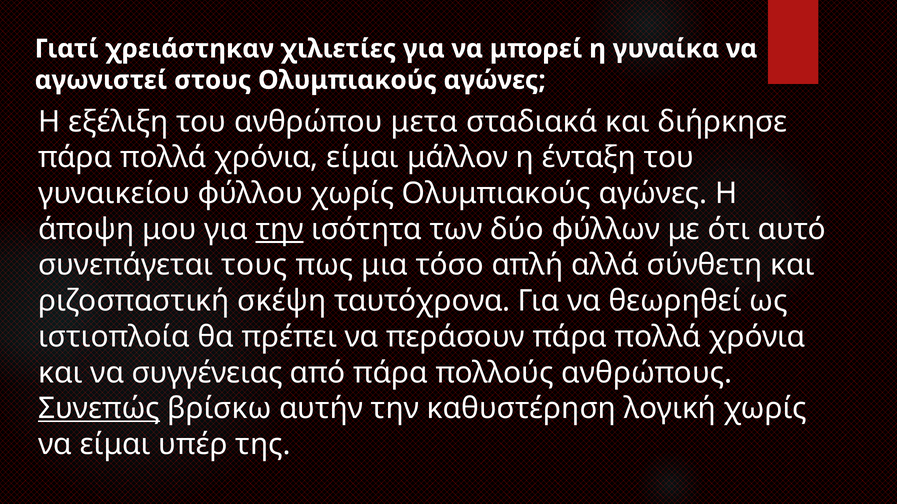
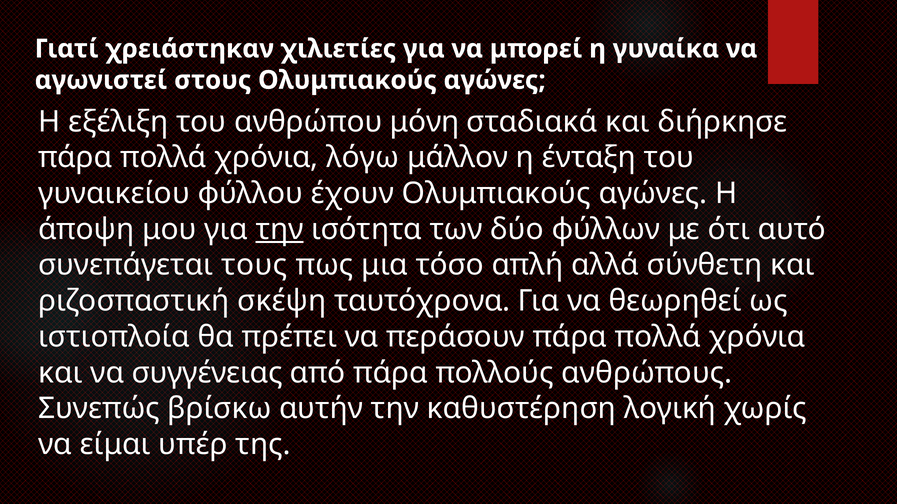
μετα: μετα -> μόνη (425, 122)
χρόνια είμαι: είμαι -> λόγω (363, 158)
φύλλου χωρίς: χωρίς -> έχουν (352, 194)
Συνεπώς underline: present -> none (99, 409)
